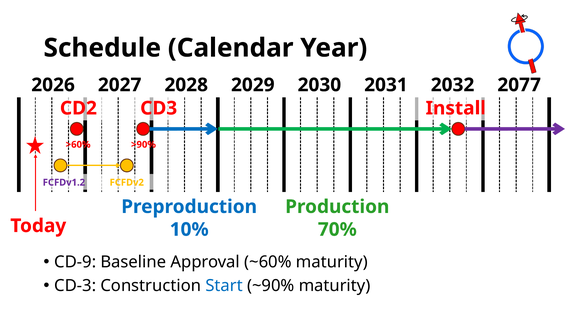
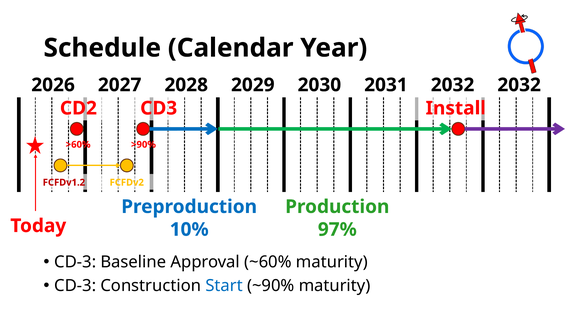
2077: 2077 -> 2032 (519, 85)
FCFDv1.2 colour: purple -> red (64, 183)
70%: 70% -> 97% (337, 230)
CD-9: CD-9 -> CD-3 (75, 262)
